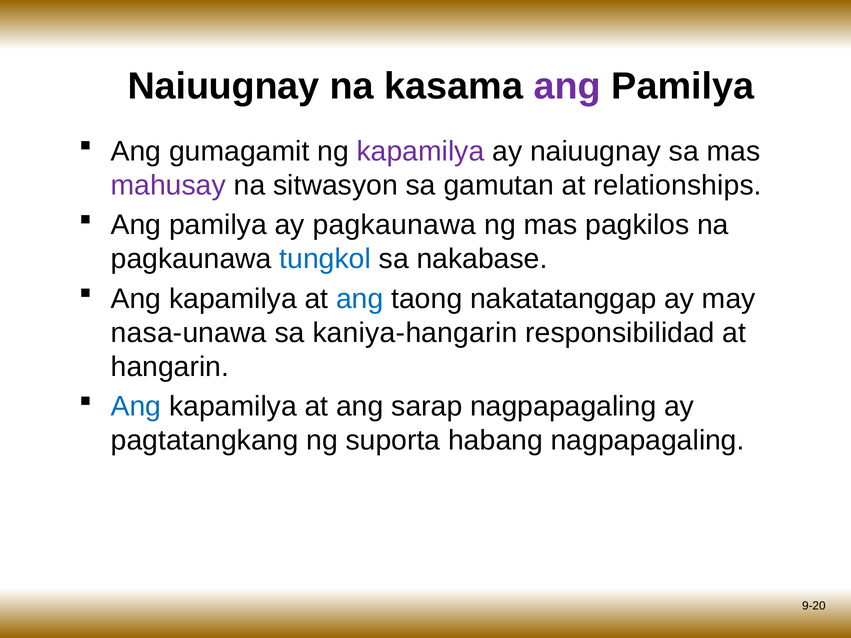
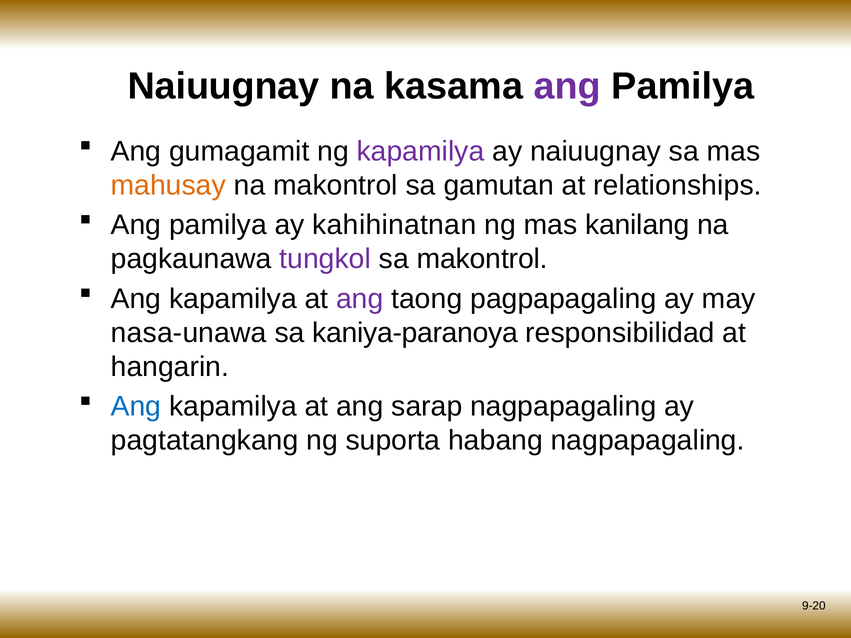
mahusay colour: purple -> orange (168, 185)
na sitwasyon: sitwasyon -> makontrol (335, 185)
ay pagkaunawa: pagkaunawa -> kahihinatnan (394, 225)
pagkilos: pagkilos -> kanilang (637, 225)
tungkol colour: blue -> purple (325, 259)
sa nakabase: nakabase -> makontrol (482, 259)
ang colour: blue -> purple (360, 299)
nakatatanggap: nakatatanggap -> pagpapagaling (563, 299)
kaniya-hangarin: kaniya-hangarin -> kaniya-paranoya (415, 333)
